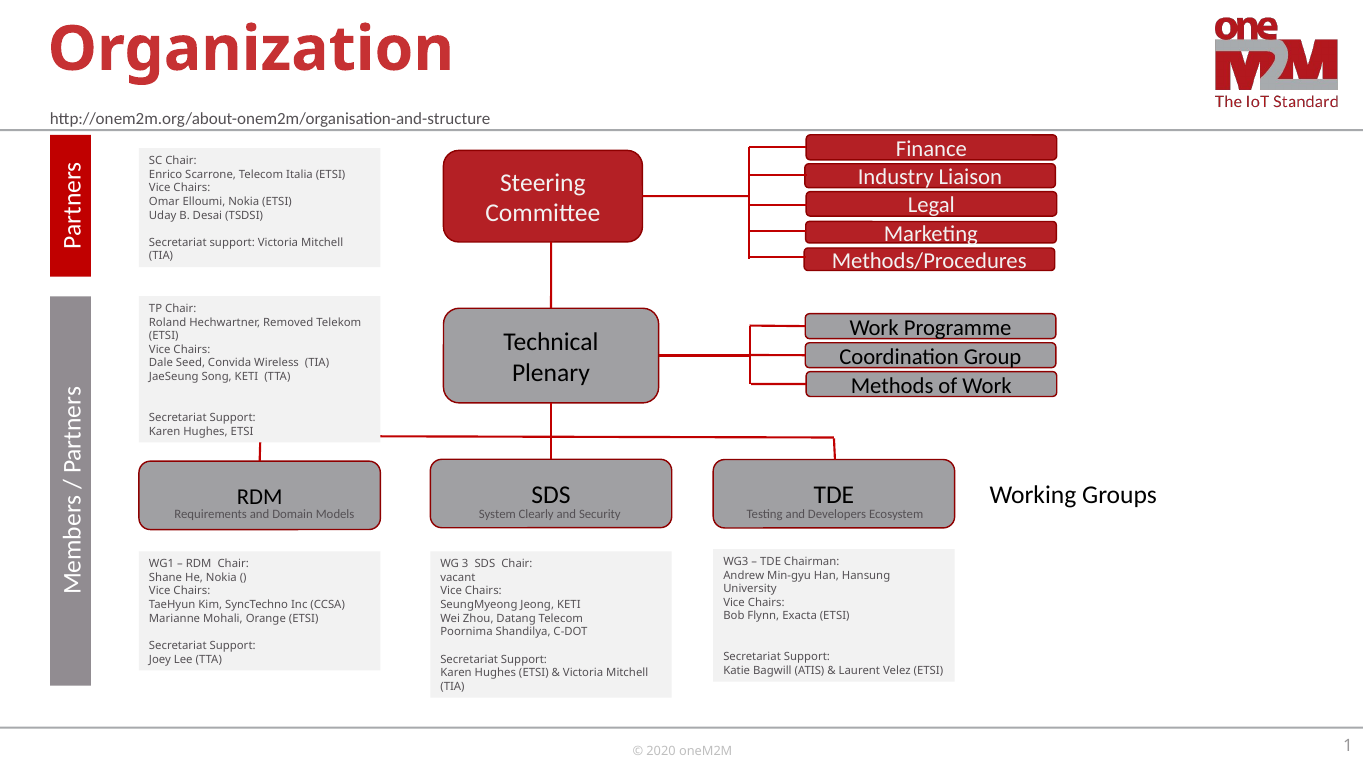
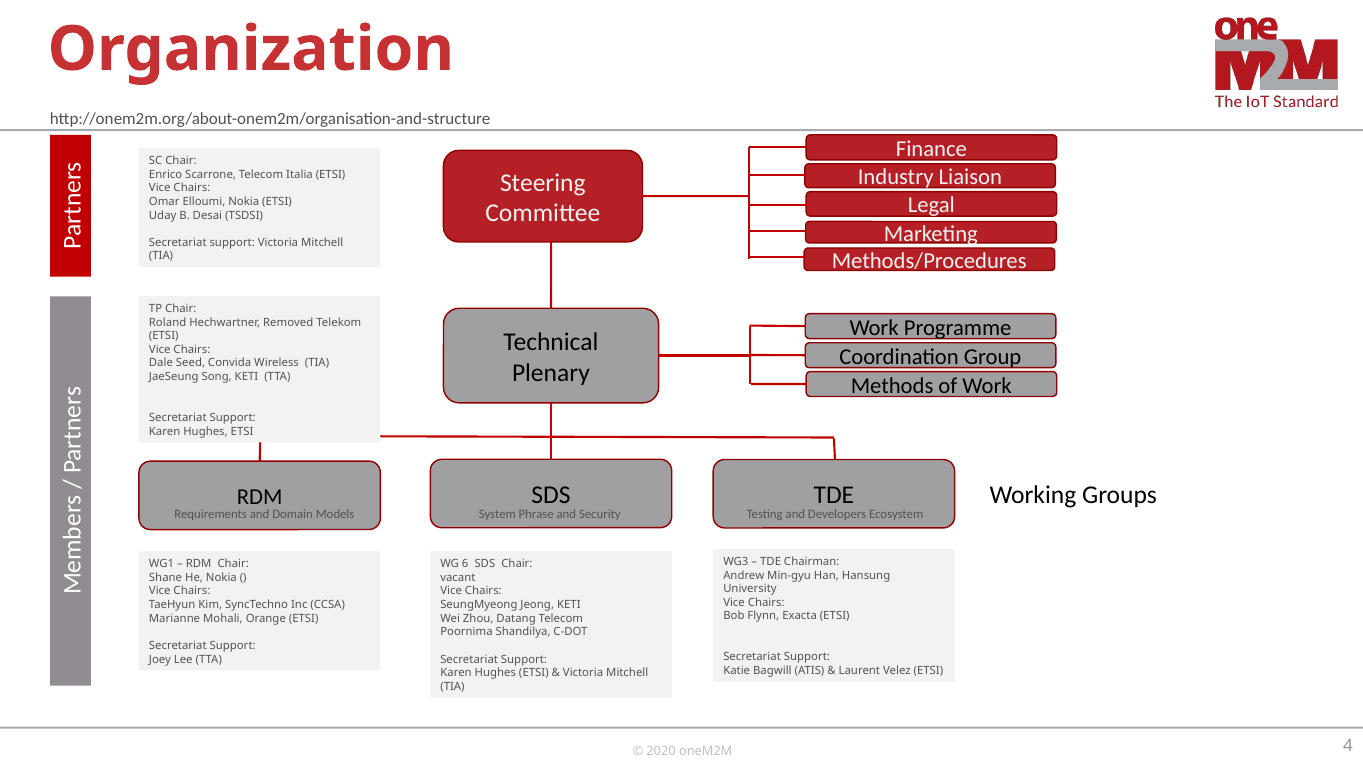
Clearly: Clearly -> Phrase (536, 514)
3: 3 -> 6 (465, 564)
1: 1 -> 4 (1348, 746)
